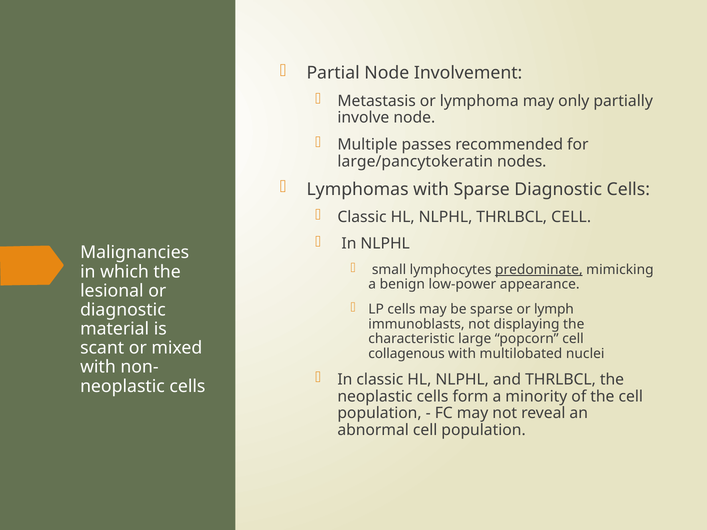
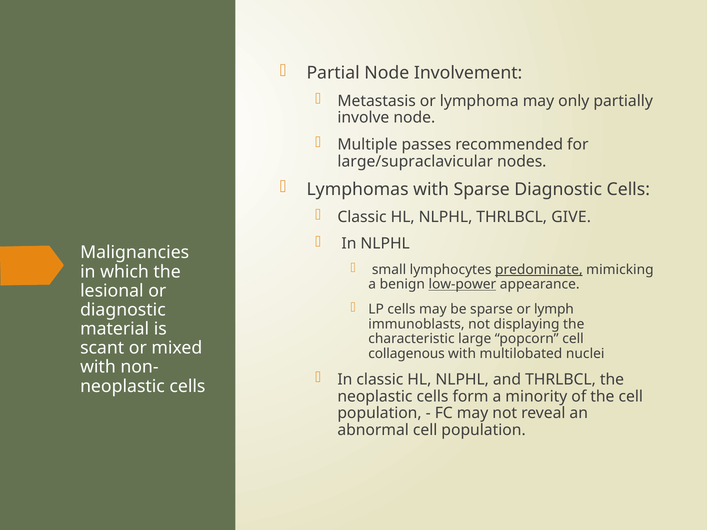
large/pancytokeratin: large/pancytokeratin -> large/supraclavicular (415, 161)
THRLBCL CELL: CELL -> GIVE (571, 217)
low-power underline: none -> present (462, 285)
